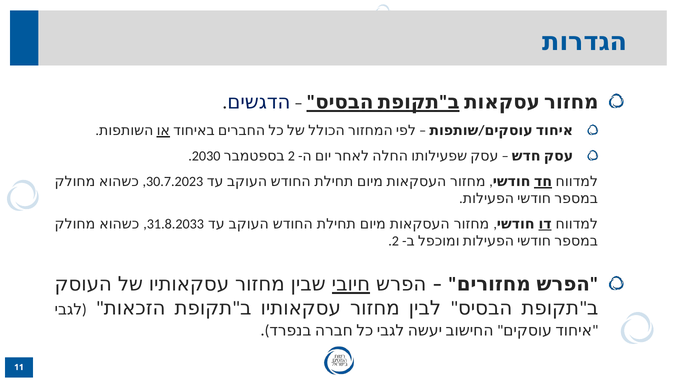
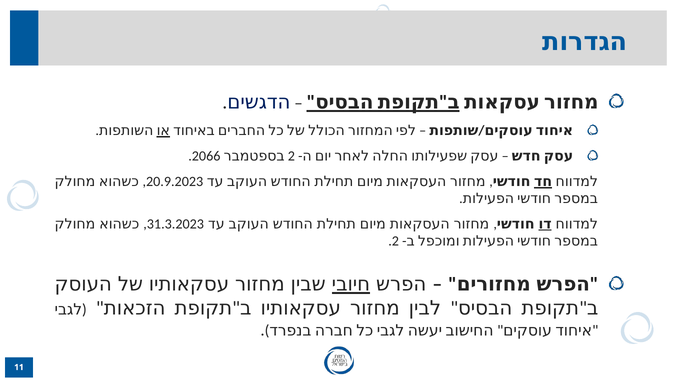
2030: 2030 -> 2066 (206, 156)
30.7.2023: 30.7.2023 -> 20.9.2023 (175, 181)
31.8.2033: 31.8.2033 -> 31.3.2023 (175, 224)
